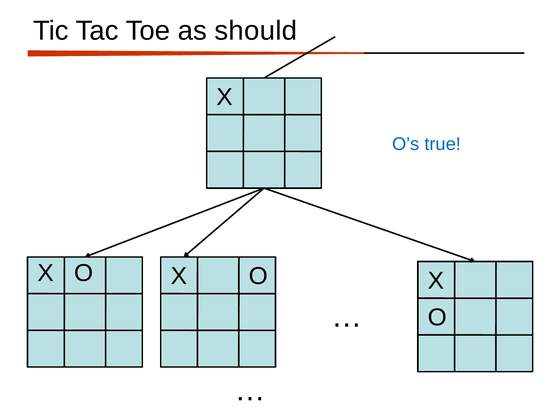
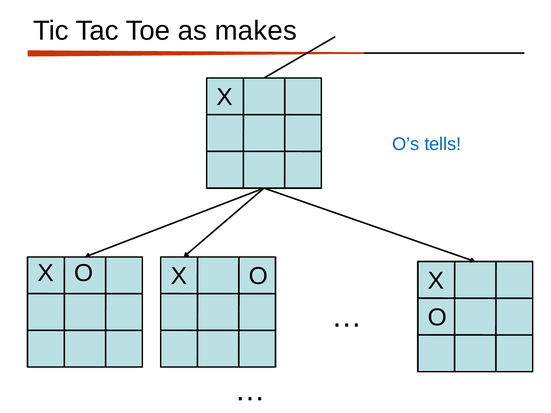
should: should -> makes (256, 31)
true: true -> tells (443, 144)
